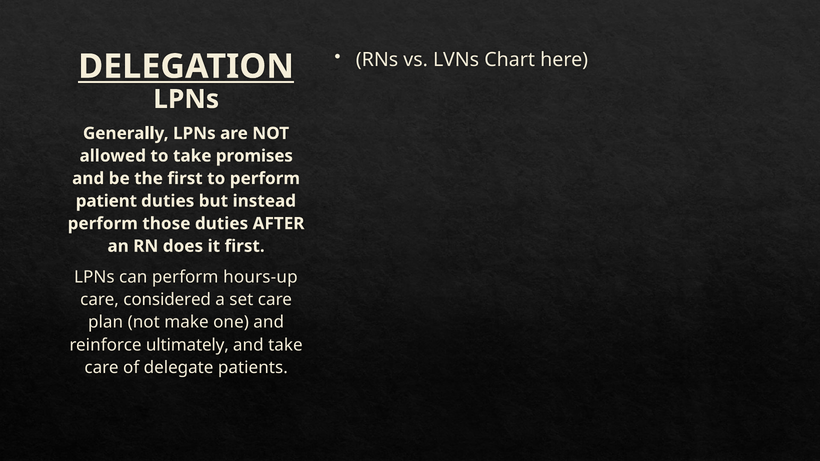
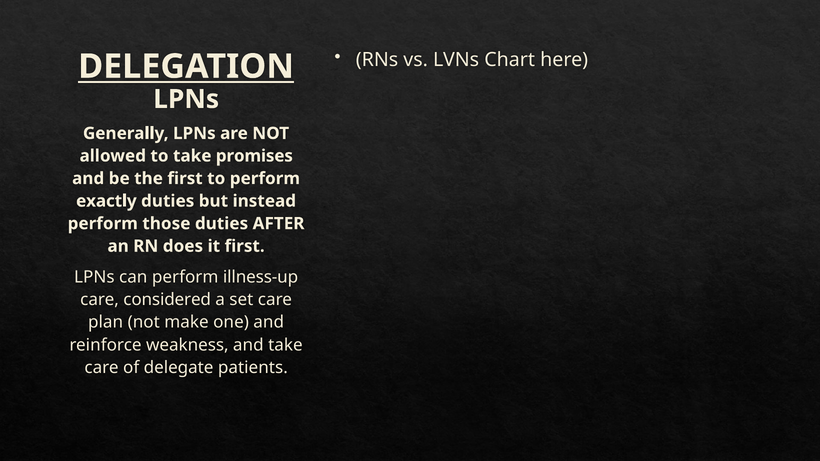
patient: patient -> exactly (106, 201)
hours-up: hours-up -> illness-up (261, 277)
ultimately: ultimately -> weakness (187, 345)
